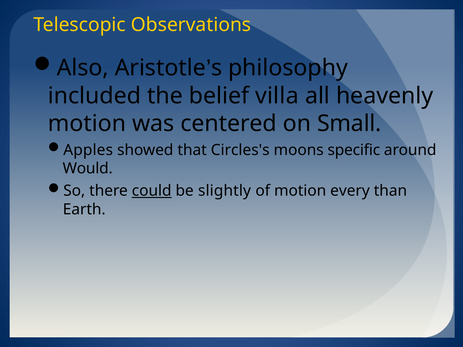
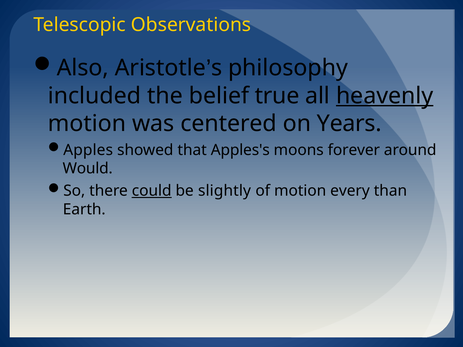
villa: villa -> true (277, 96)
heavenly underline: none -> present (385, 96)
Small: Small -> Years (349, 124)
Circles's: Circles's -> Apples's (240, 150)
specific: specific -> forever (354, 150)
